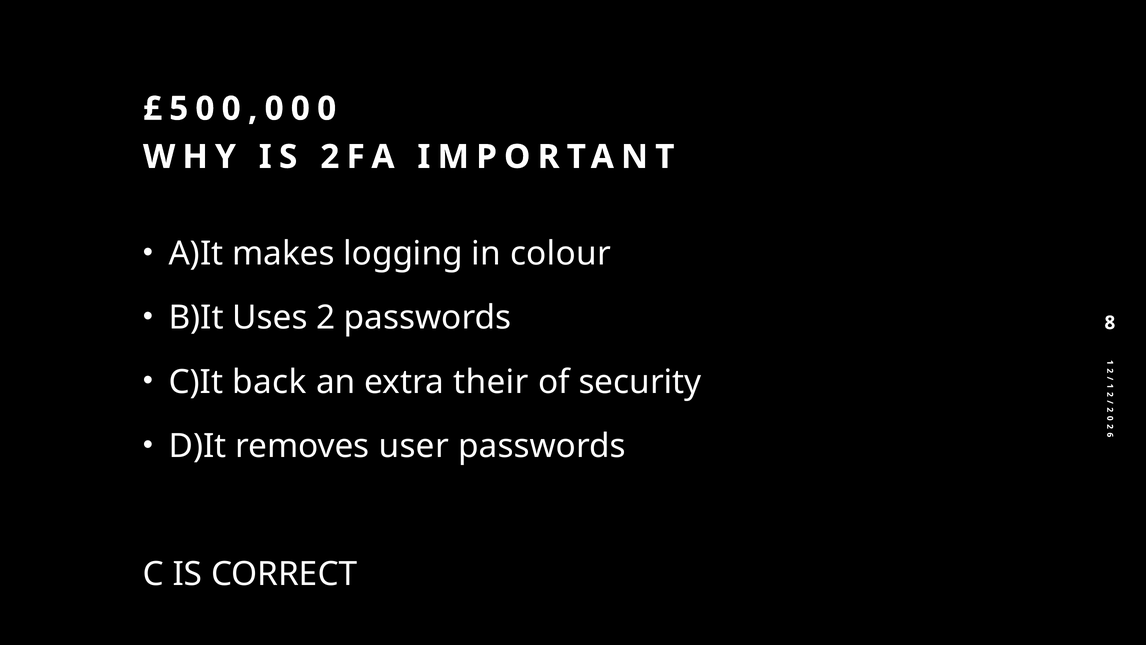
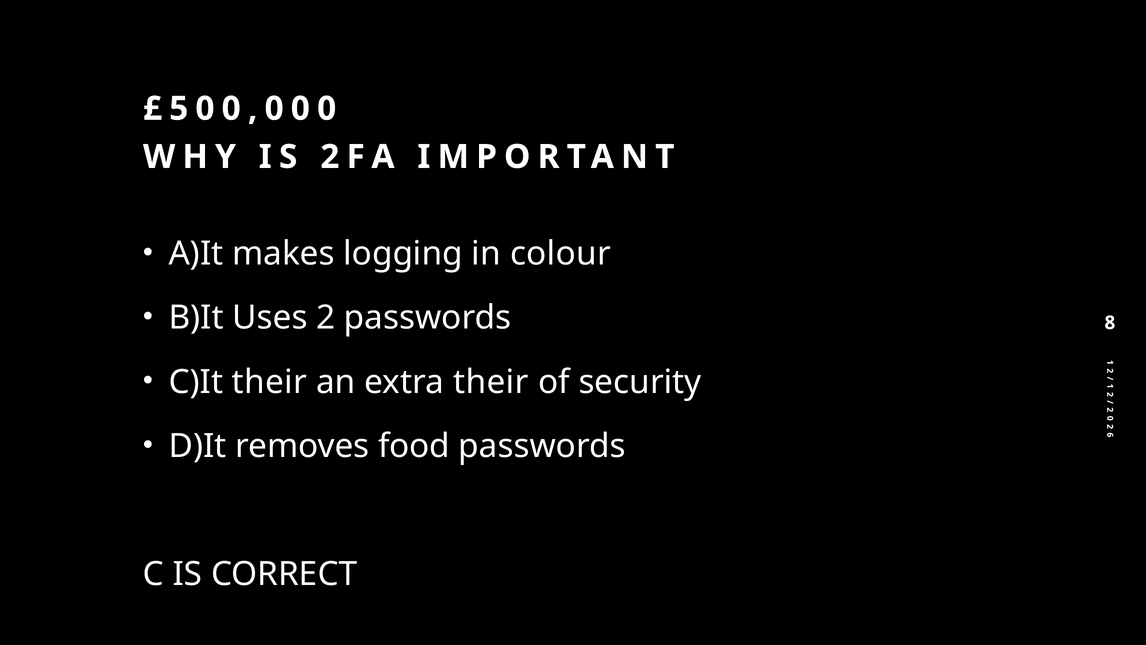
C)It back: back -> their (270, 382)
user: user -> food (414, 446)
